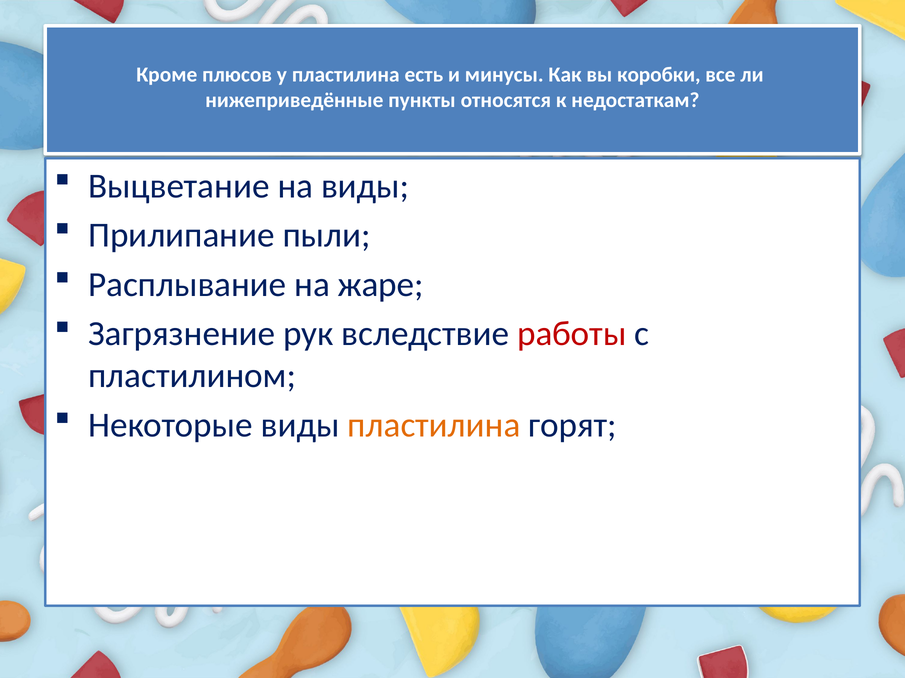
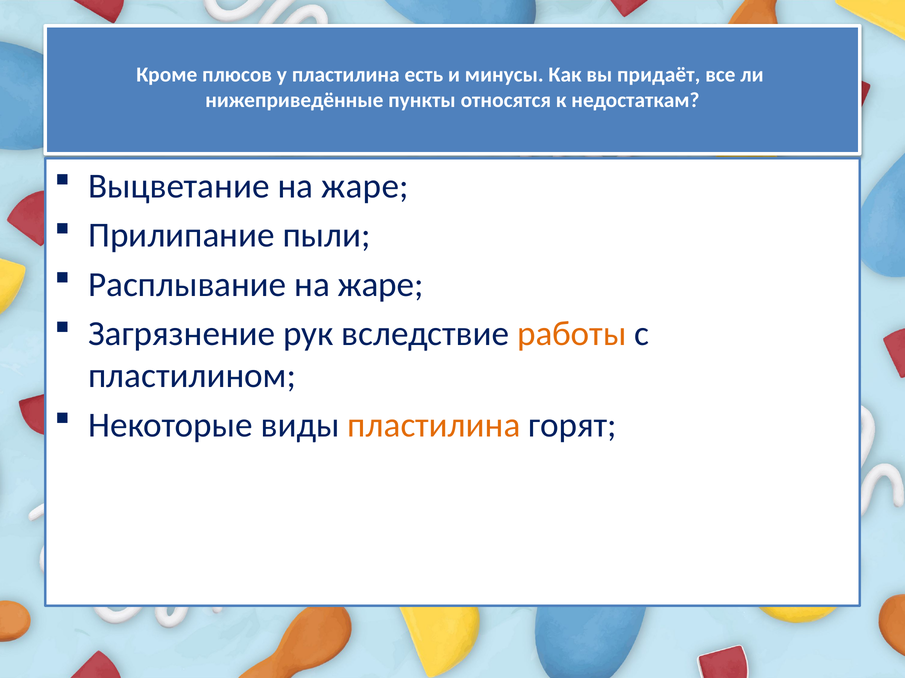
коробки: коробки -> придаёт (659, 75)
Выцветание на виды: виды -> жаре (365, 186)
работы colour: red -> orange (572, 334)
